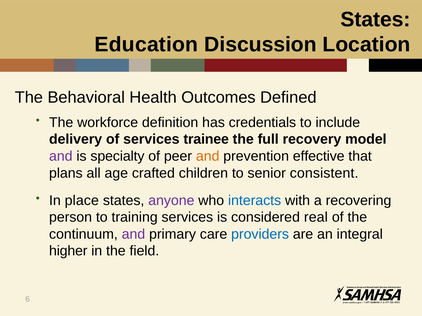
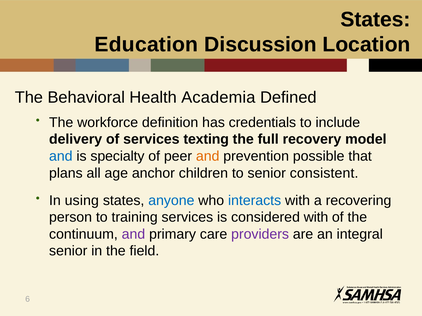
Outcomes: Outcomes -> Academia (218, 98)
trainee: trainee -> texting (206, 140)
and colour: purple -> blue (61, 156)
effective: effective -> possible (319, 156)
crafted: crafted -> anchor (153, 173)
place: place -> using (82, 201)
anyone colour: purple -> blue (171, 201)
considered real: real -> with (316, 218)
providers colour: blue -> purple (260, 235)
higher: higher -> senior (68, 251)
